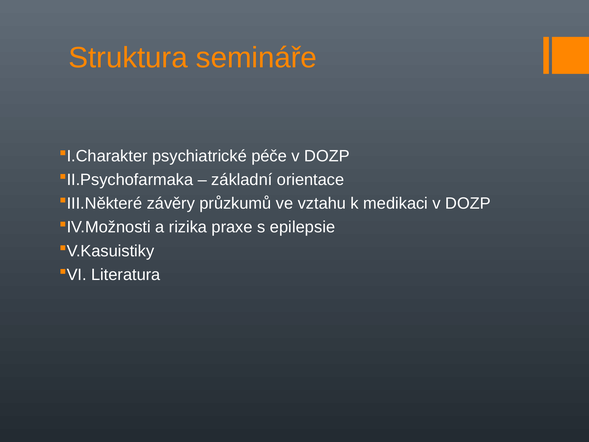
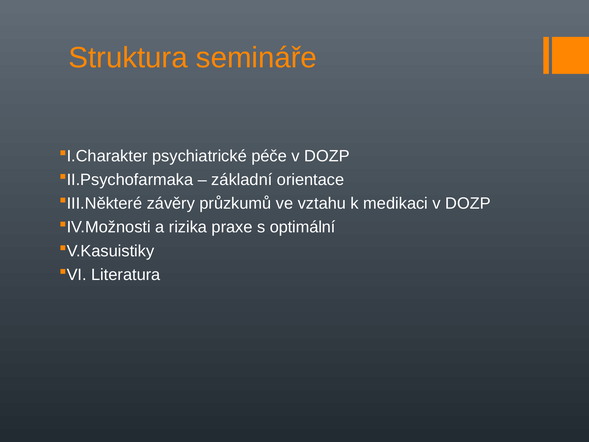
epilepsie: epilepsie -> optimální (303, 227)
